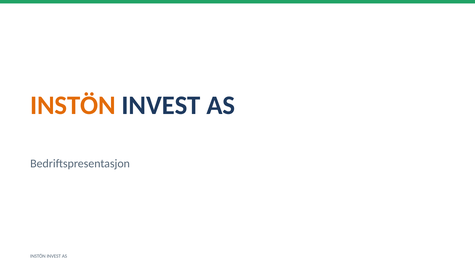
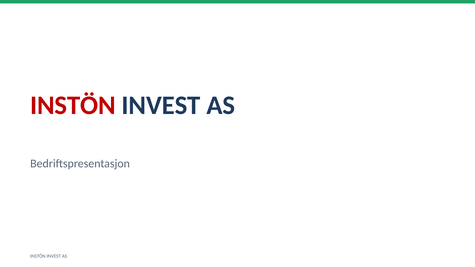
INSTÖN colour: orange -> red (73, 105)
